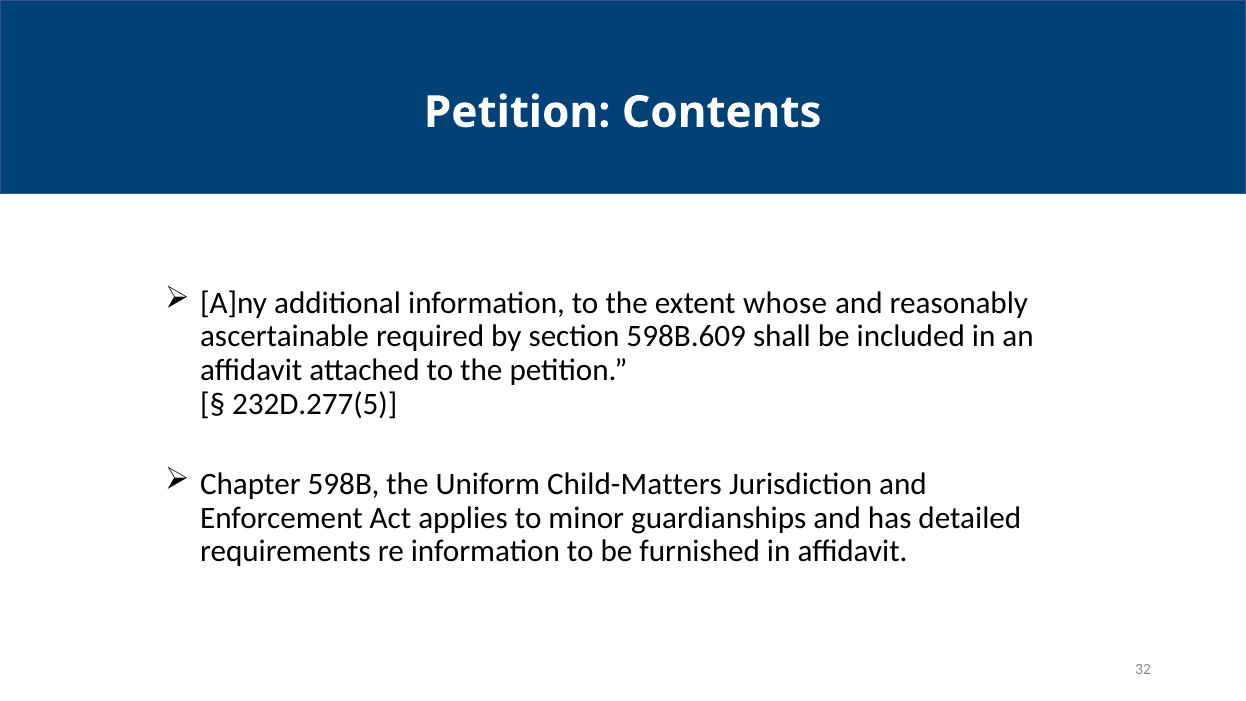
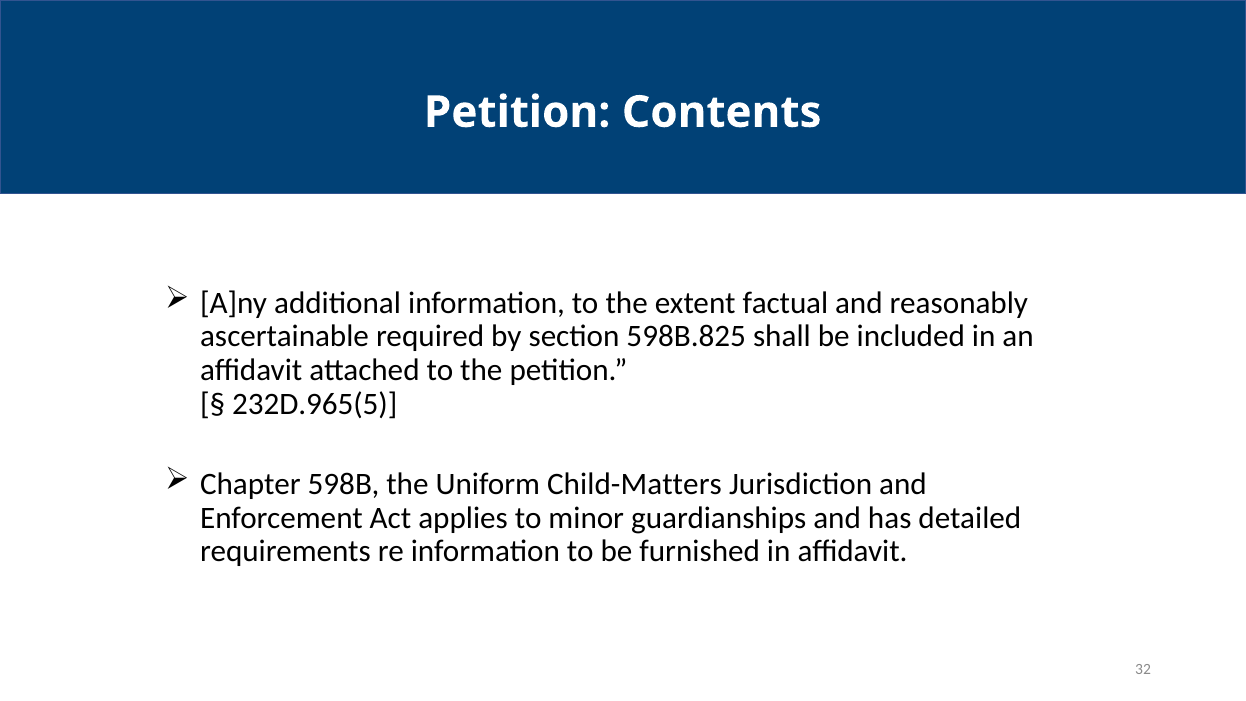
whose: whose -> factual (785, 303)
598B.609: 598B.609 -> 598B.825 (686, 337)
232D.277(5: 232D.277(5 -> 232D.965(5 (315, 404)
